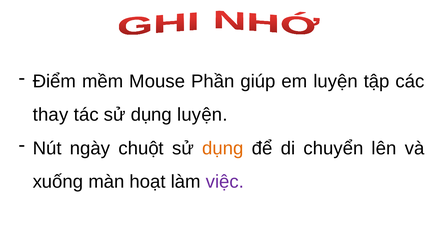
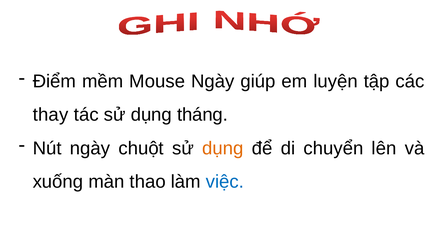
Mouse Phần: Phần -> Ngày (213, 81)
dụng luyện: luyện -> tháng (202, 115)
hoạt: hoạt -> thao (148, 182)
việc colour: purple -> blue (225, 182)
